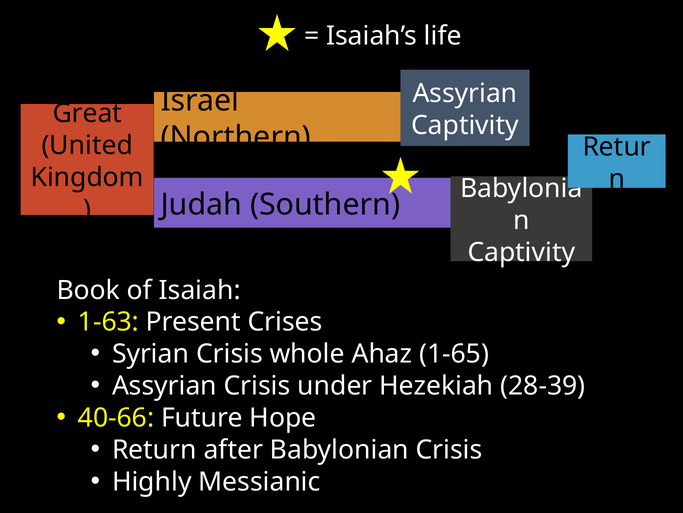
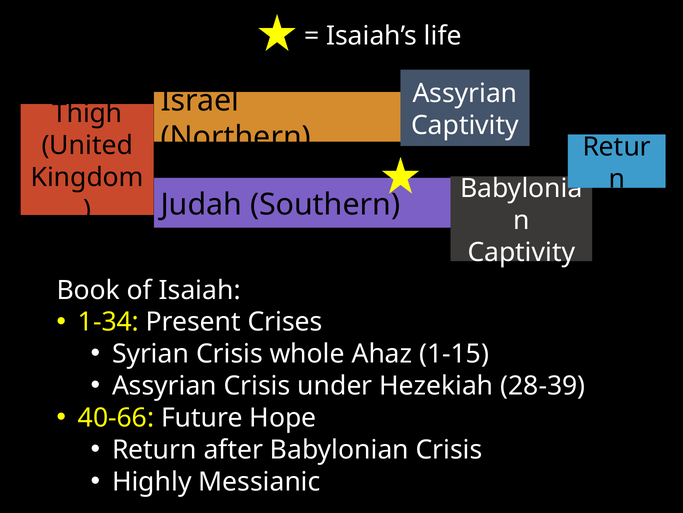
Great: Great -> Thigh (87, 113)
1-63: 1-63 -> 1-34 (108, 322)
1-65: 1-65 -> 1-15 (454, 354)
